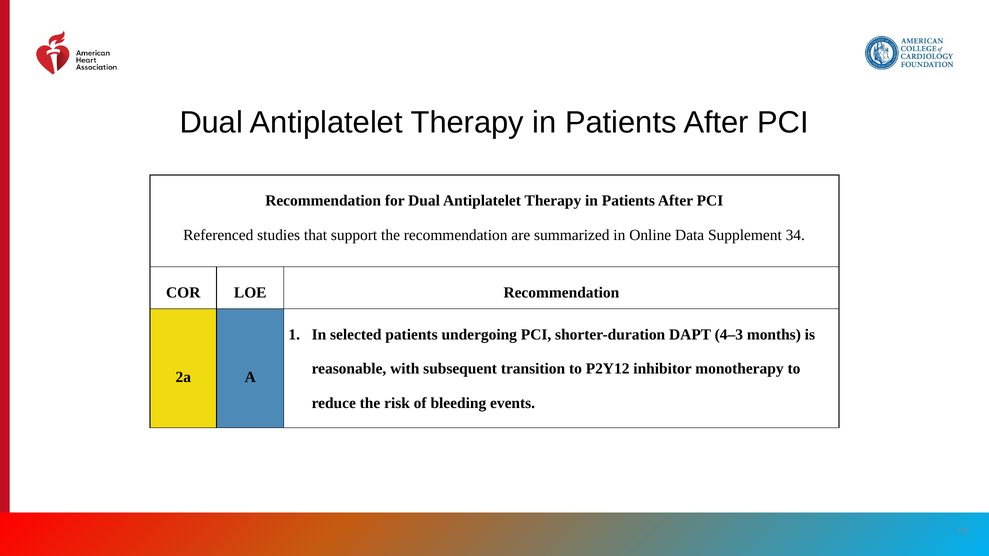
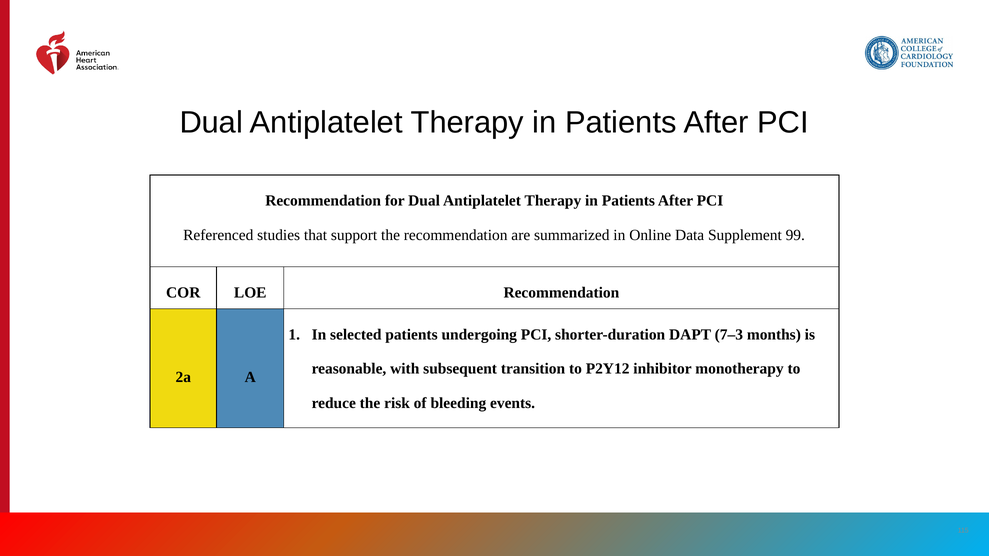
34: 34 -> 99 (795, 235)
4–3: 4–3 -> 7–3 (729, 335)
